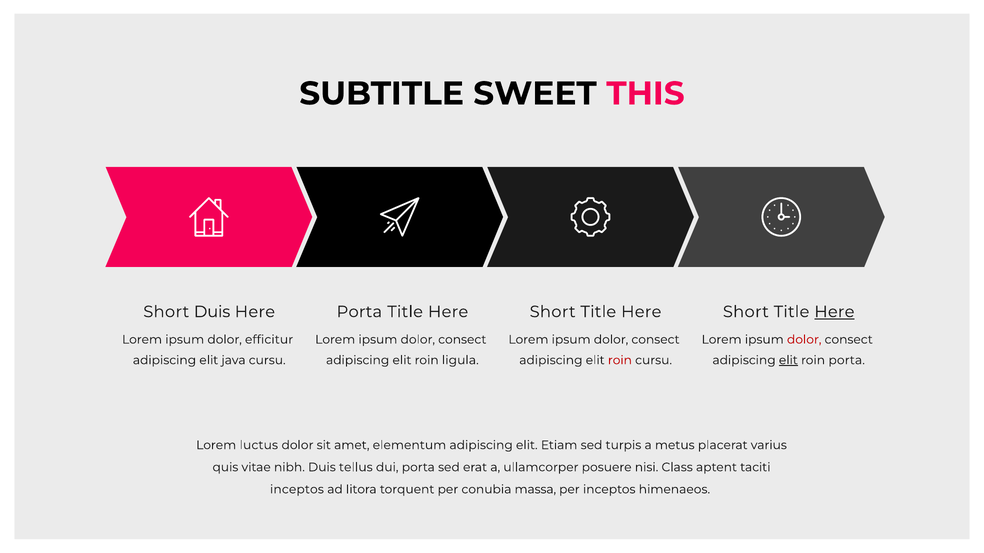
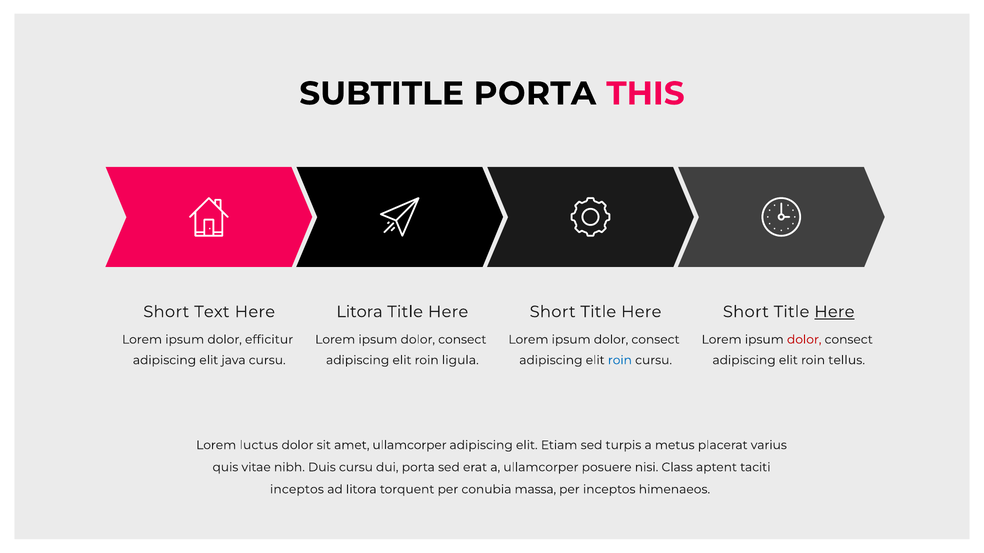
SUBTITLE SWEET: SWEET -> PORTA (535, 94)
Short Duis: Duis -> Text (212, 312)
Porta: Porta -> Litora (360, 312)
roin colour: red -> blue (620, 360)
elit underline: present -> none (788, 360)
roin porta: porta -> tellus (847, 360)
amet elementum: elementum -> ullamcorper (410, 445)
Duis tellus: tellus -> cursu (356, 468)
